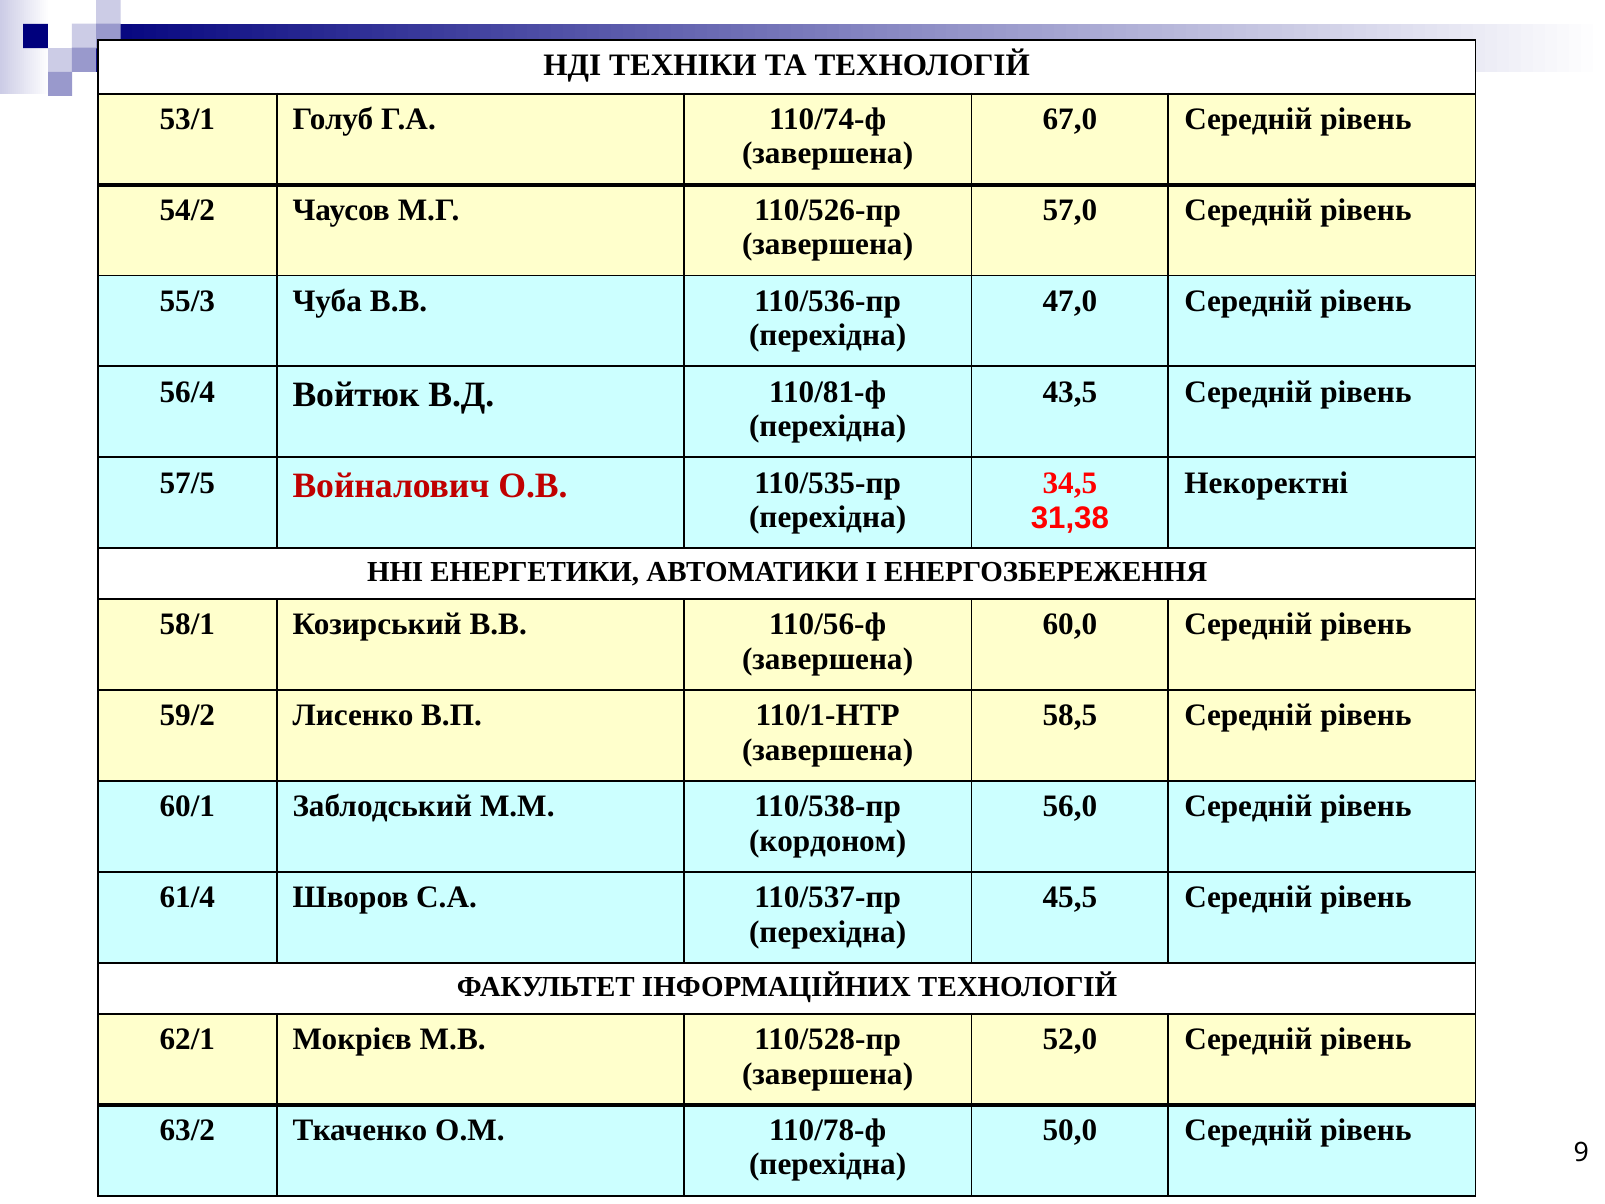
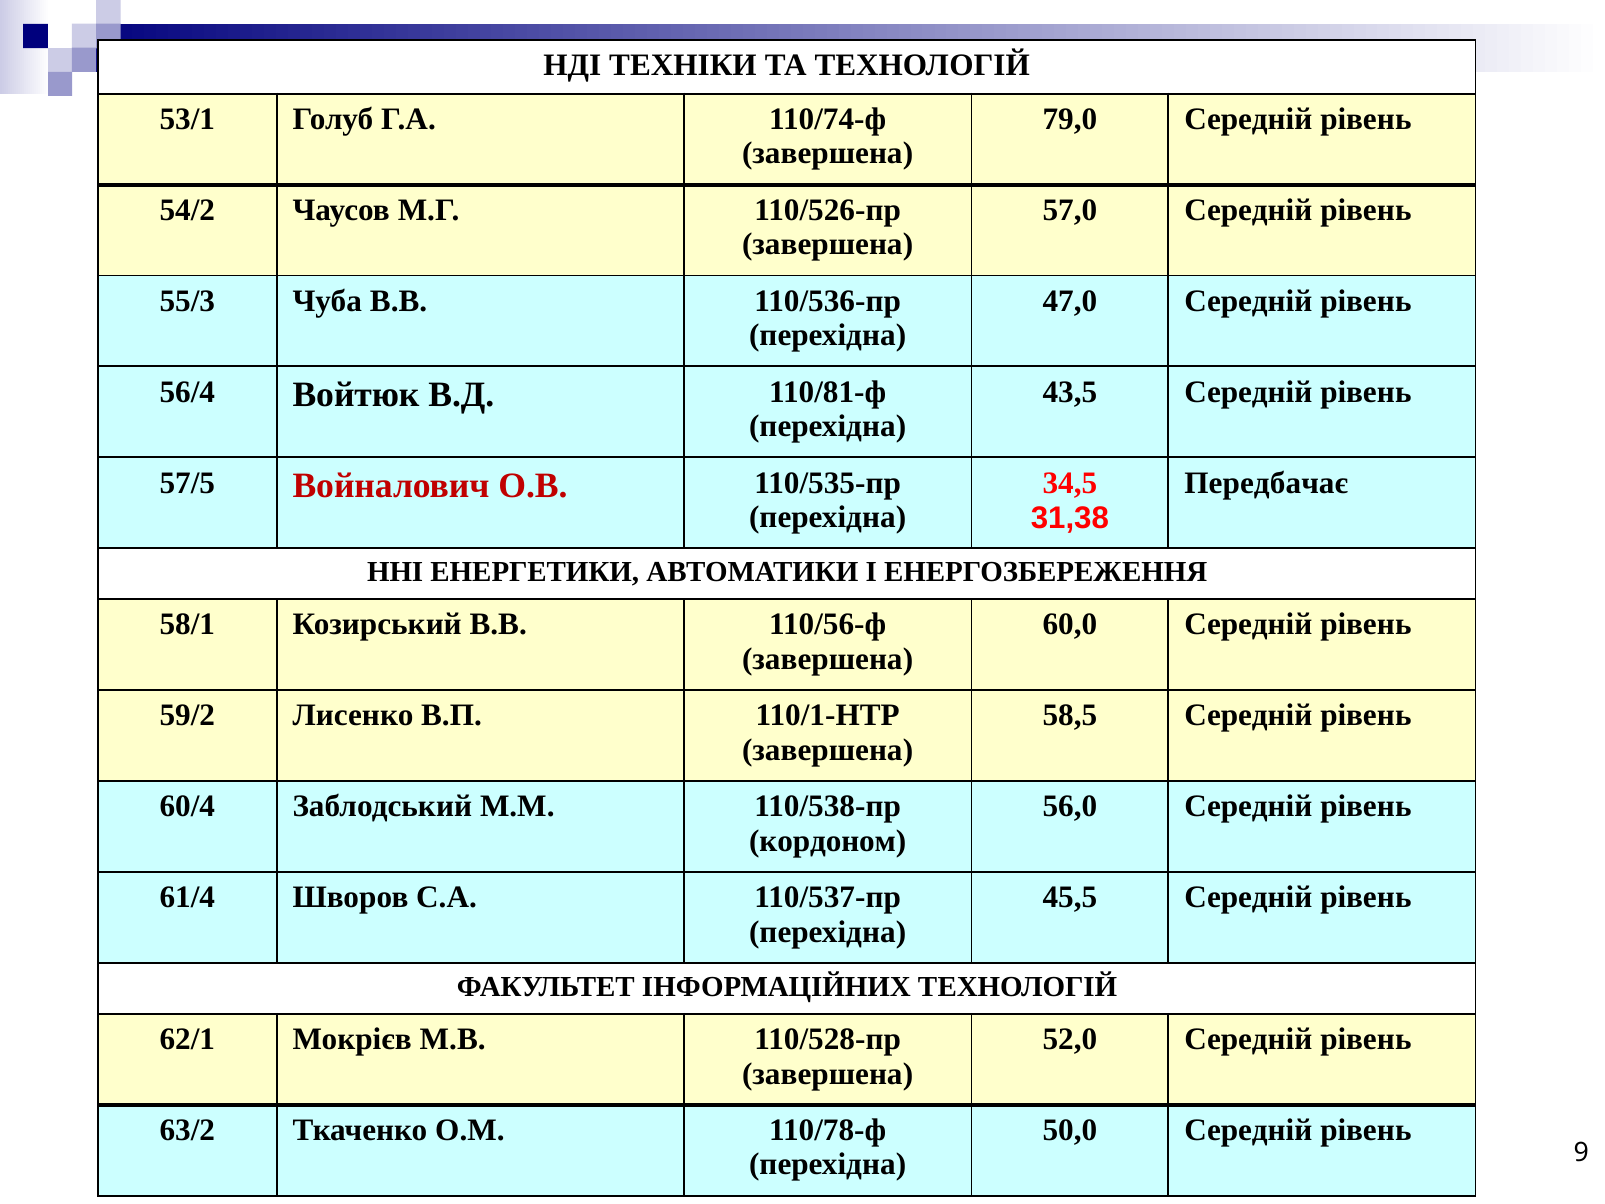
67,0: 67,0 -> 79,0 (1070, 119)
Некоректні: Некоректні -> Передбачає (1266, 483)
60/1: 60/1 -> 60/4 (187, 806)
